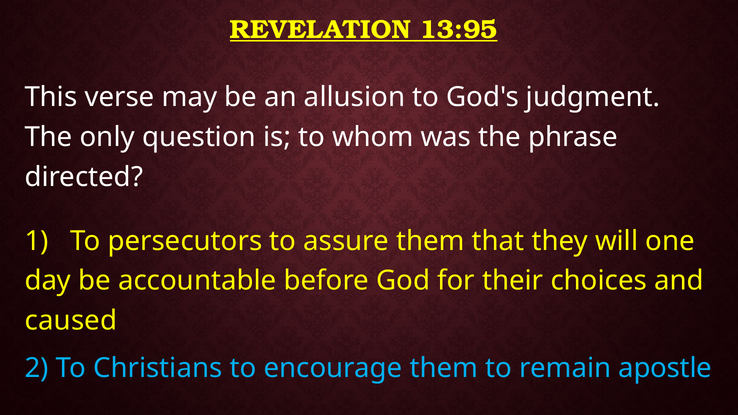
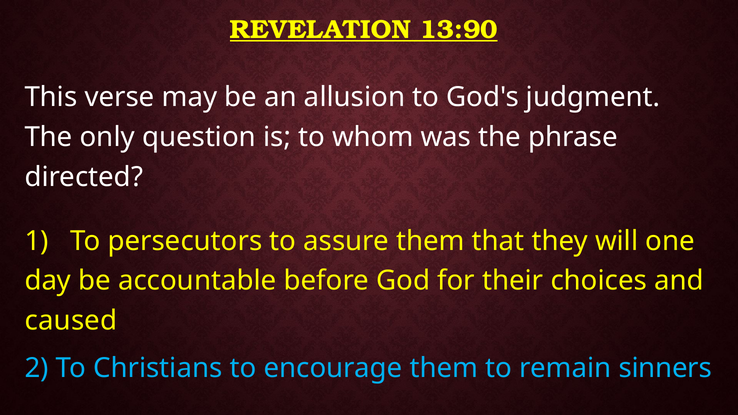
13:95: 13:95 -> 13:90 (459, 30)
apostle: apostle -> sinners (665, 368)
